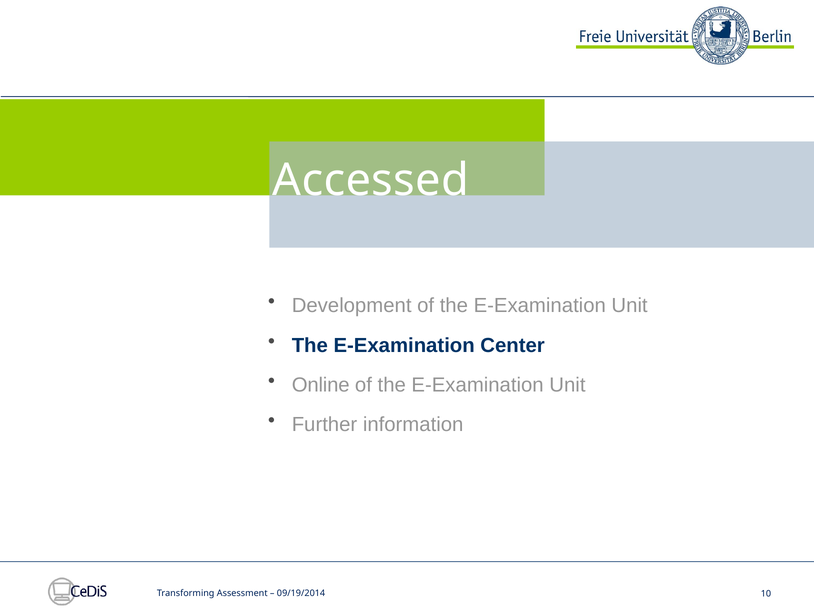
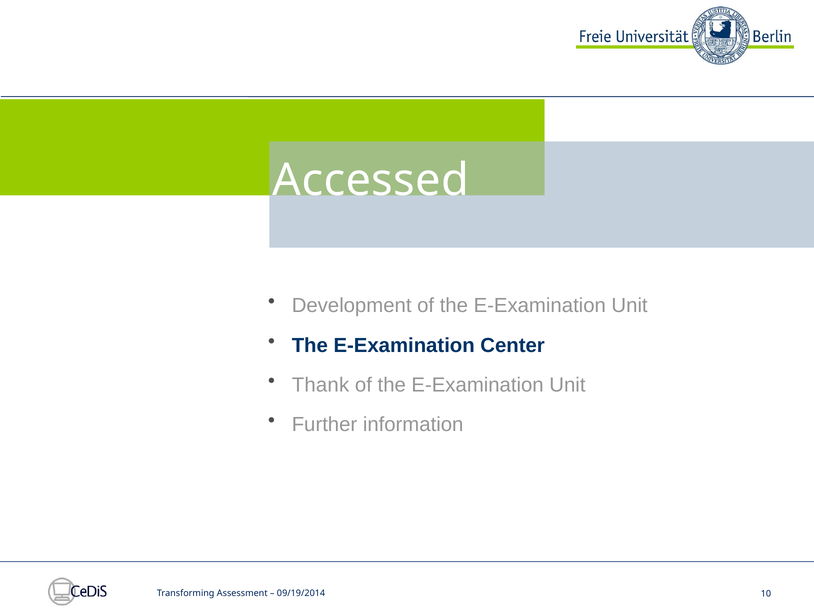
Online: Online -> Thank (321, 385)
